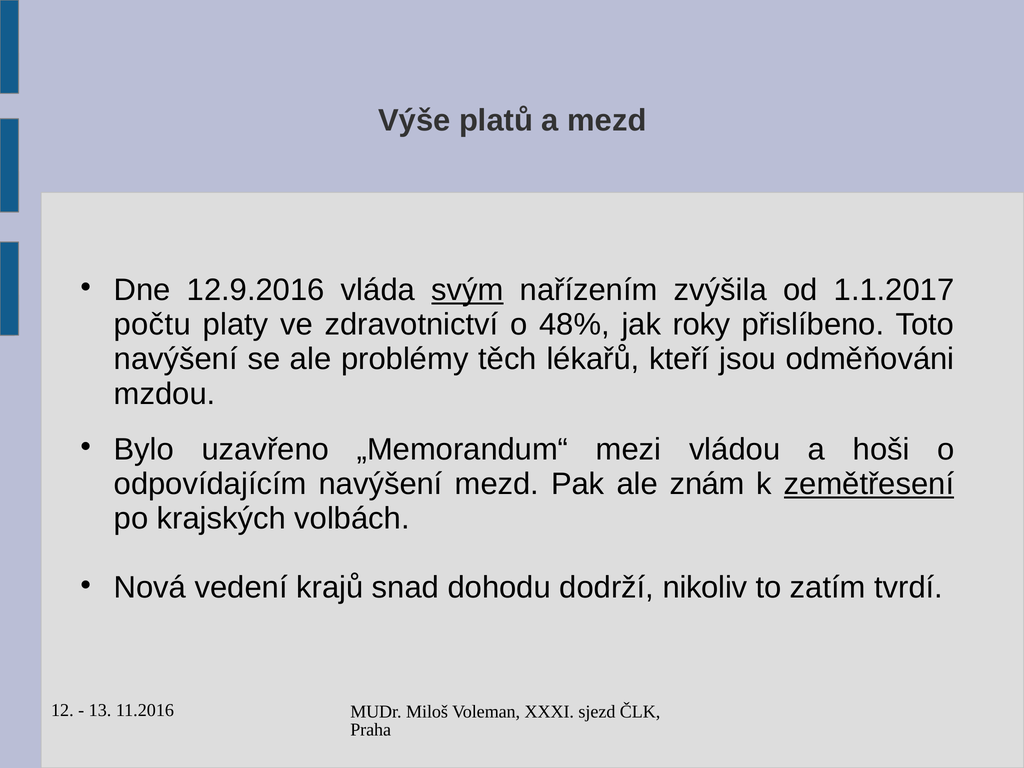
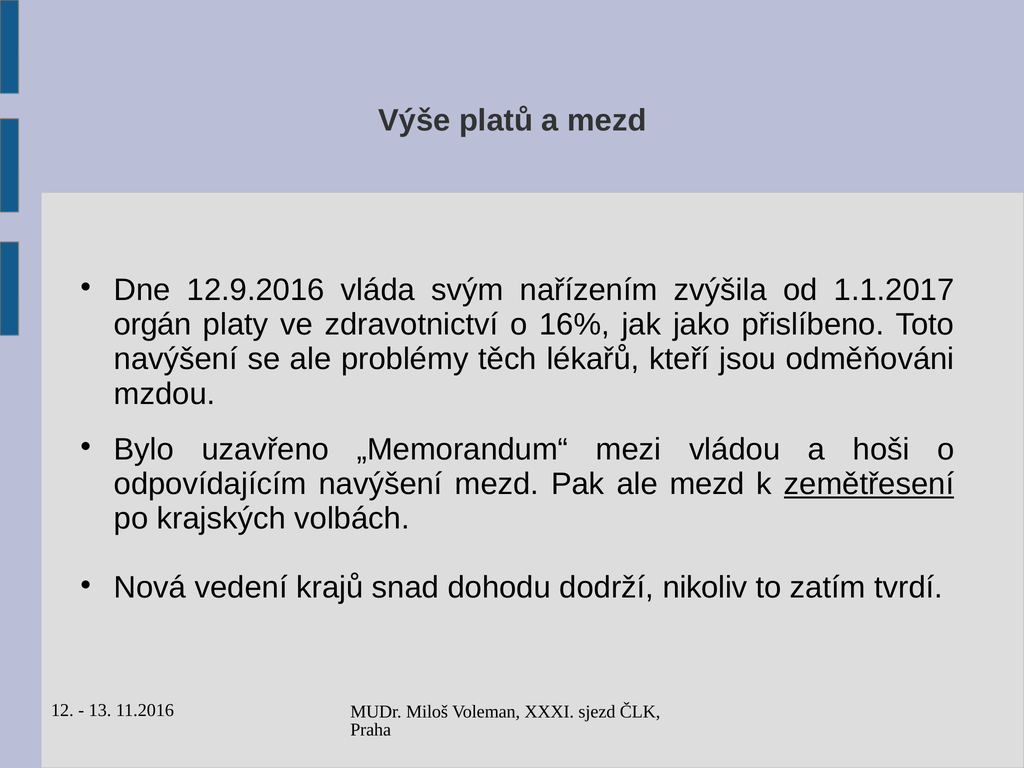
svým underline: present -> none (468, 290)
počtu: počtu -> orgán (153, 325)
48%: 48% -> 16% (574, 325)
roky: roky -> jako (701, 325)
ale znám: znám -> mezd (707, 484)
